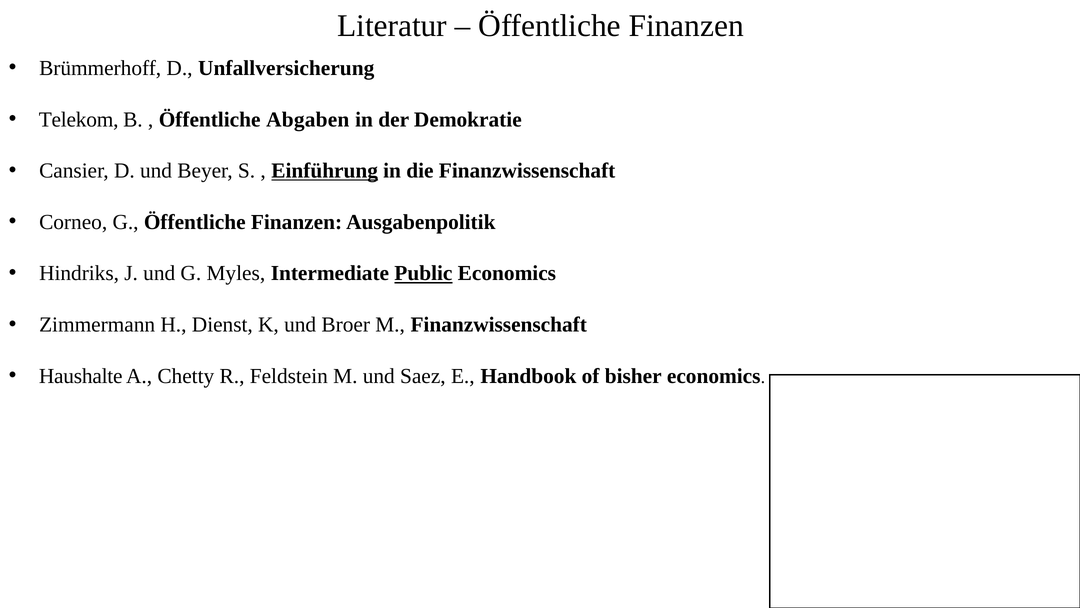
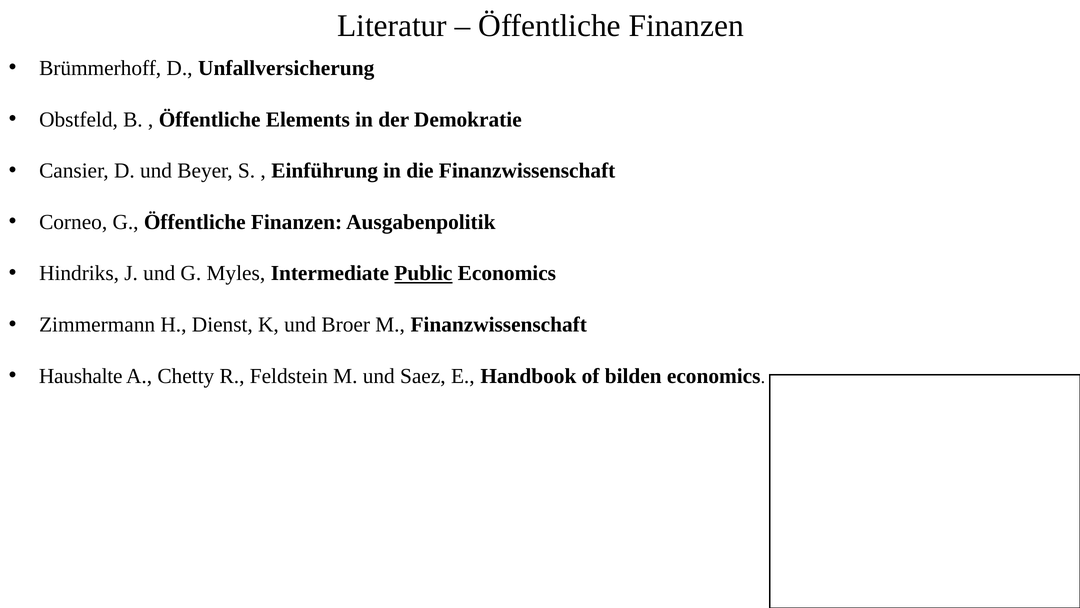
Telekom: Telekom -> Obstfeld (79, 119)
Abgaben: Abgaben -> Elements (308, 119)
Einführung underline: present -> none (325, 171)
bisher: bisher -> bilden (633, 376)
